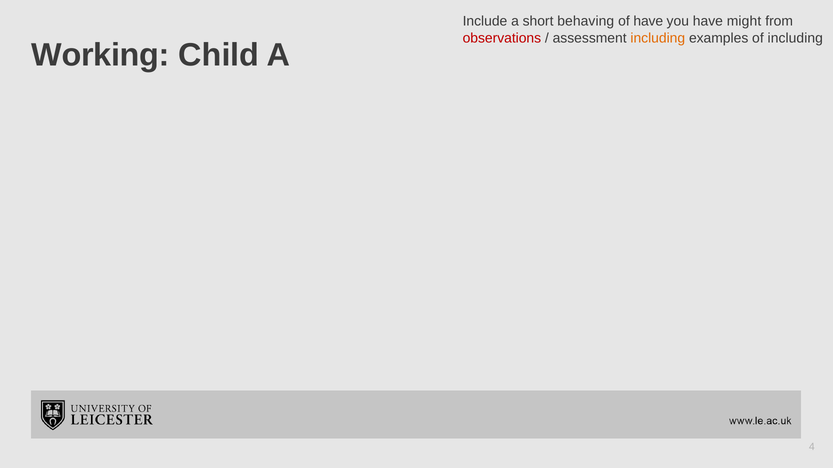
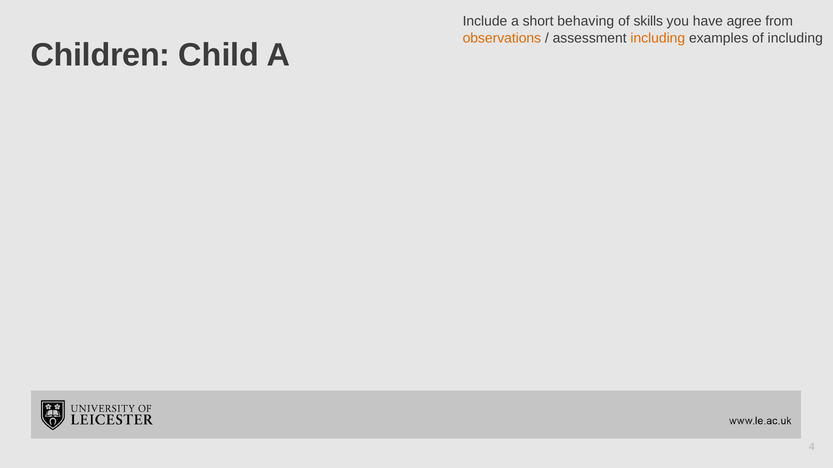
of have: have -> skills (648, 21)
might: might -> agree (744, 21)
observations colour: red -> orange (502, 38)
Working: Working -> Children (101, 55)
